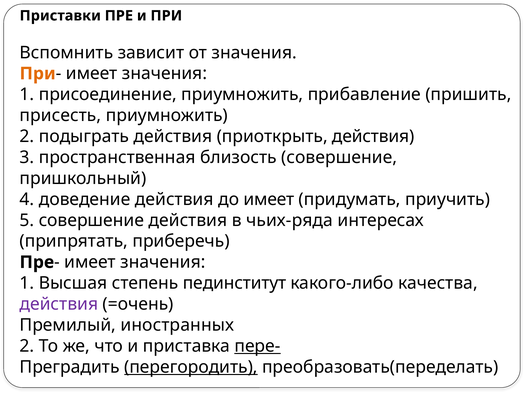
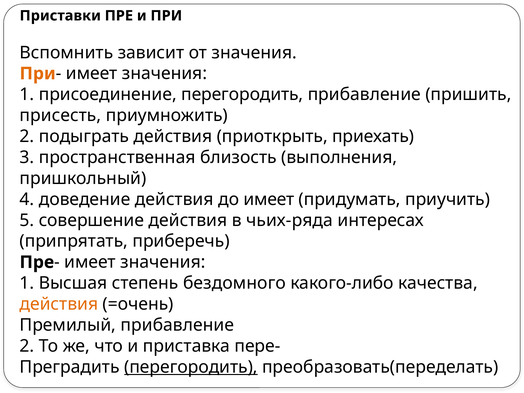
присоединение приумножить: приумножить -> перегородить (242, 94)
приоткрыть действия: действия -> приехать (373, 136)
близость совершение: совершение -> выполнения (339, 157)
пединститут: пединститут -> бездомного (234, 283)
действия colour: purple -> orange (59, 304)
Премилый иностранных: иностранных -> прибавление (177, 325)
пере- underline: present -> none (257, 346)
